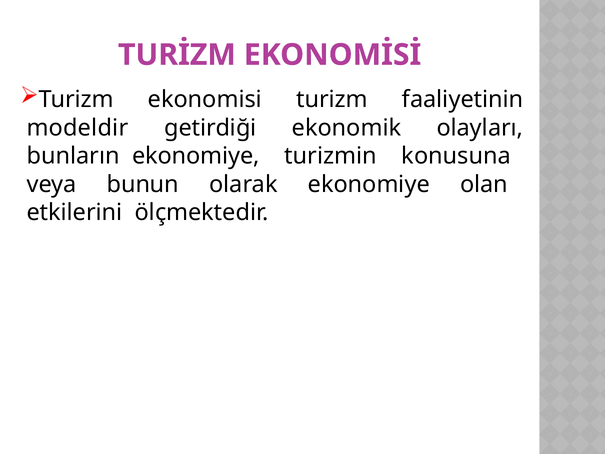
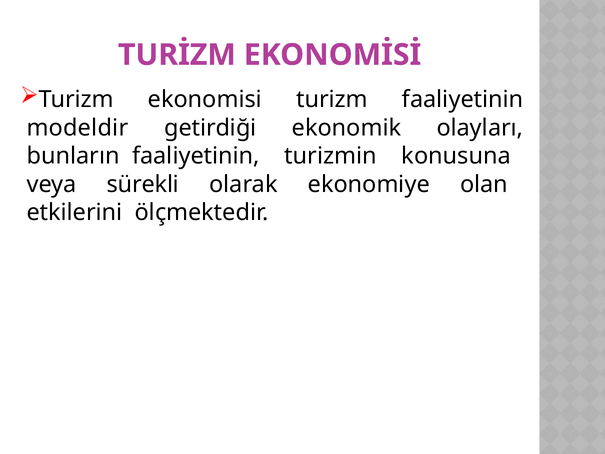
bunların ekonomiye: ekonomiye -> faaliyetinin (196, 156)
bunun: bunun -> sürekli (143, 184)
